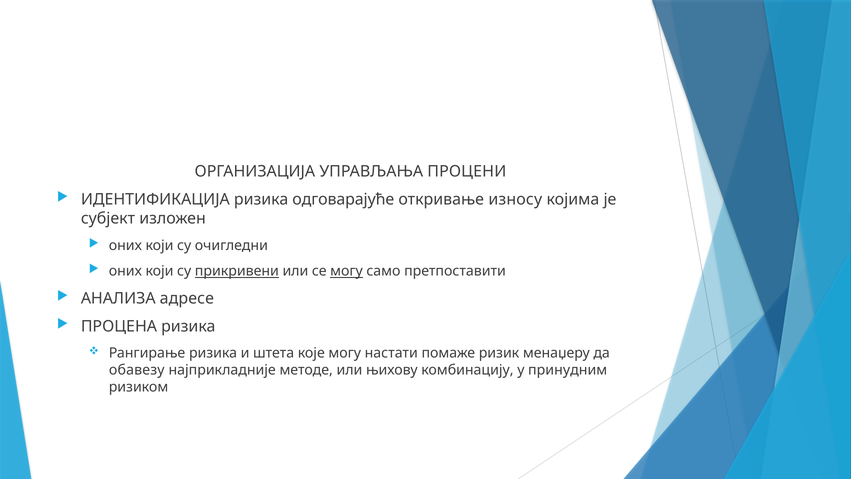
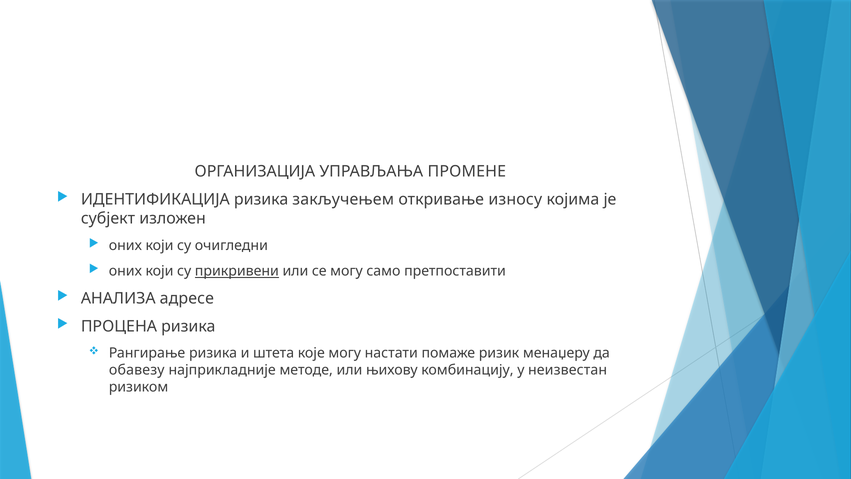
ПРОЦЕНИ: ПРОЦЕНИ -> ПРОМЕНЕ (467, 171)
одговарајуће: одговарајуће -> закључењем (343, 199)
могу underline: present -> none (347, 271)
принудним: принудним -> неизвестан (568, 370)
